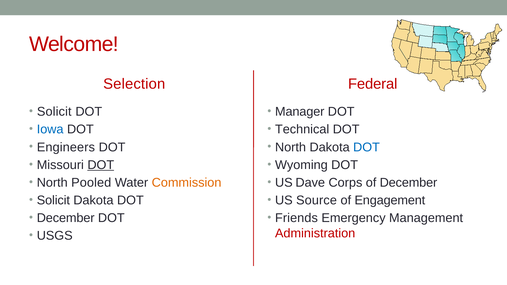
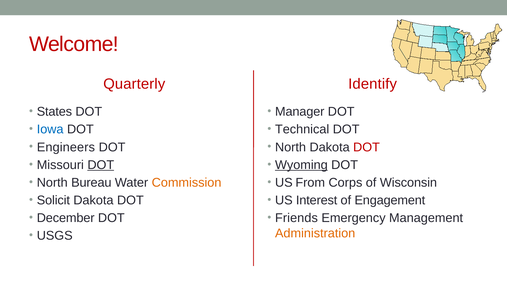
Selection: Selection -> Quarterly (134, 84)
Federal: Federal -> Identify (373, 84)
Solicit: Solicit -> States (54, 112)
DOT colour: blue -> red (367, 147)
Wyoming underline: none -> present (301, 165)
Pooled: Pooled -> Bureau (91, 183)
Dave: Dave -> From (310, 183)
of December: December -> Wisconsin (408, 183)
Source: Source -> Interest (317, 200)
Administration colour: red -> orange (315, 233)
